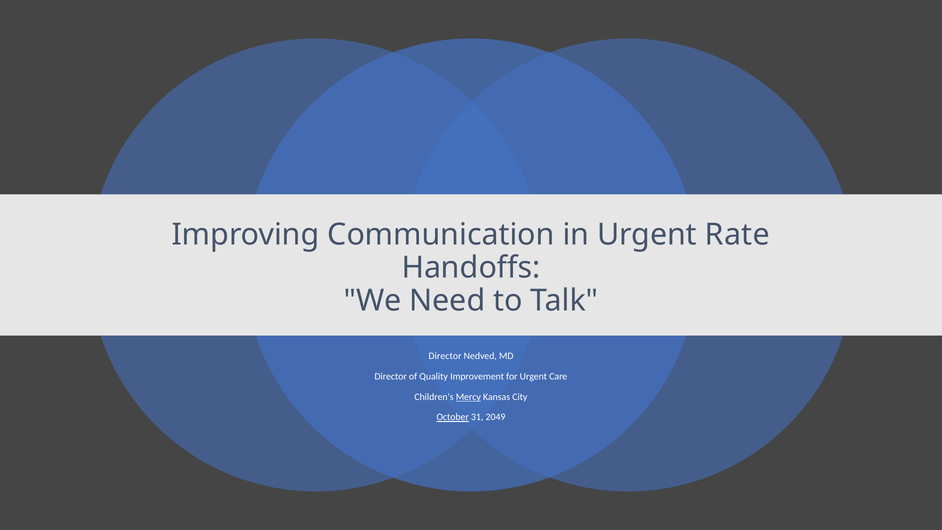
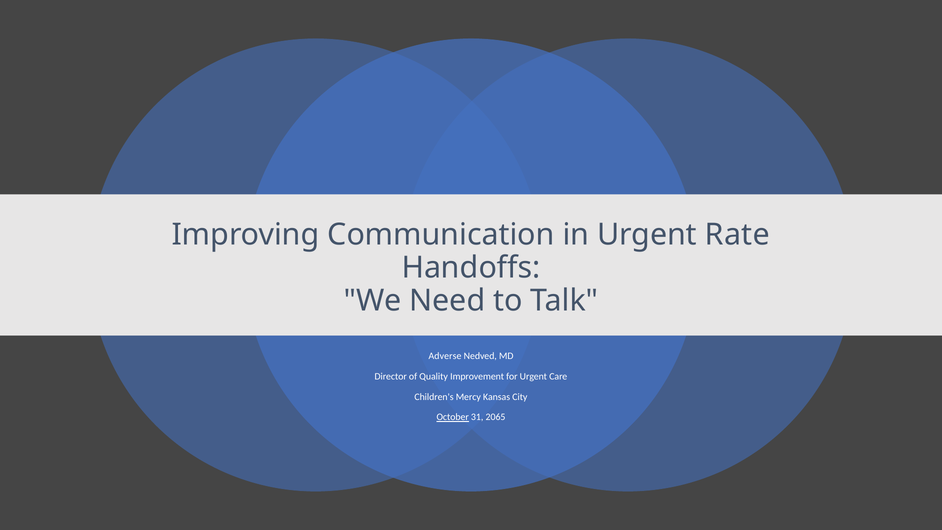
Director: Director -> Adverse (445, 356)
Mercy underline: present -> none (468, 397)
2049: 2049 -> 2065 (496, 417)
